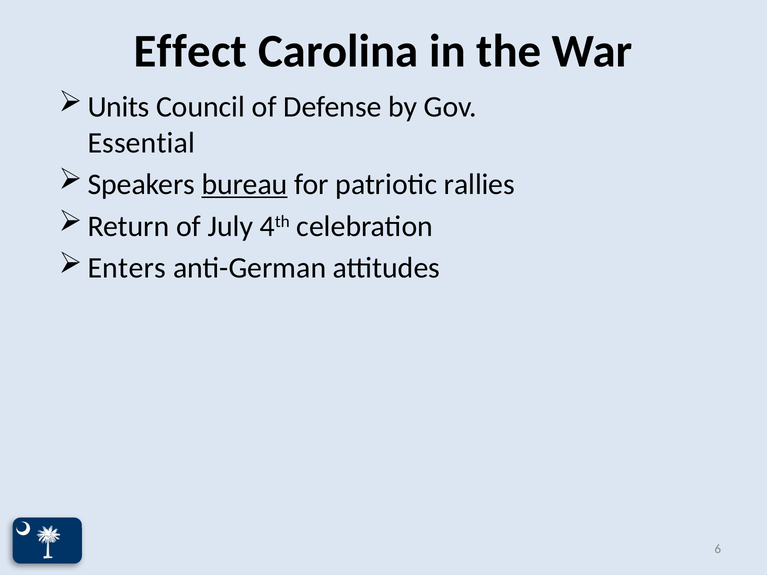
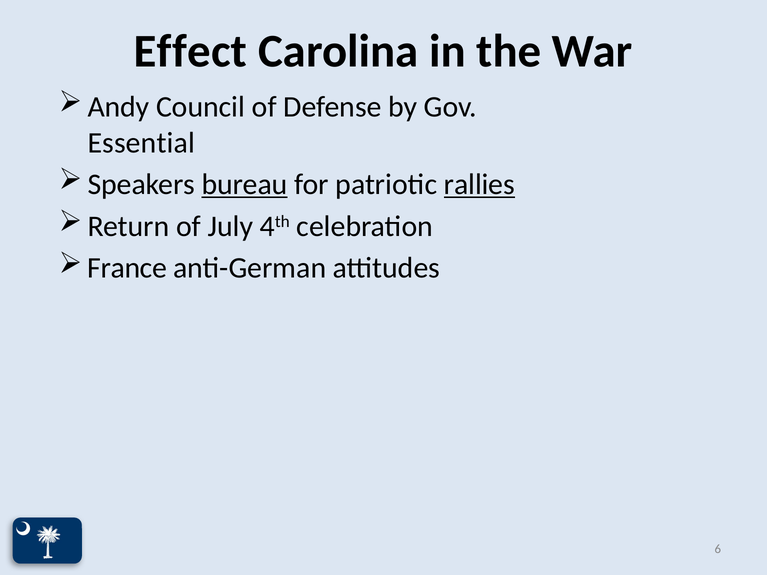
Units: Units -> Andy (118, 107)
rallies underline: none -> present (479, 185)
Enters: Enters -> France (127, 268)
